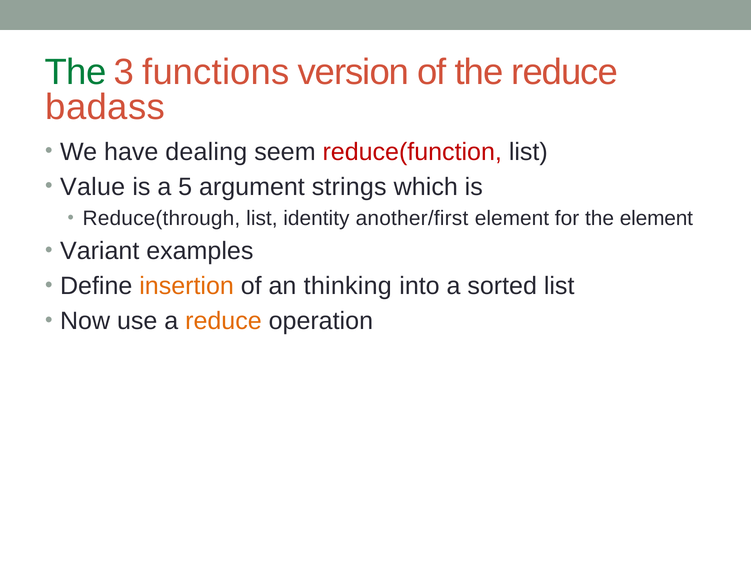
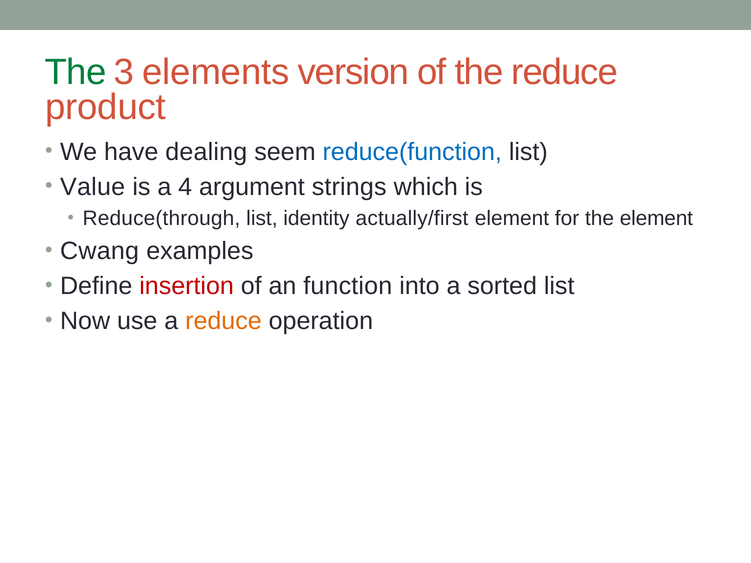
functions: functions -> elements (216, 72)
badass: badass -> product (105, 107)
reduce(function colour: red -> blue (412, 152)
5: 5 -> 4 (185, 187)
another/first: another/first -> actually/first (412, 218)
Variant: Variant -> Cwang (100, 251)
insertion colour: orange -> red (187, 286)
thinking: thinking -> function (348, 286)
